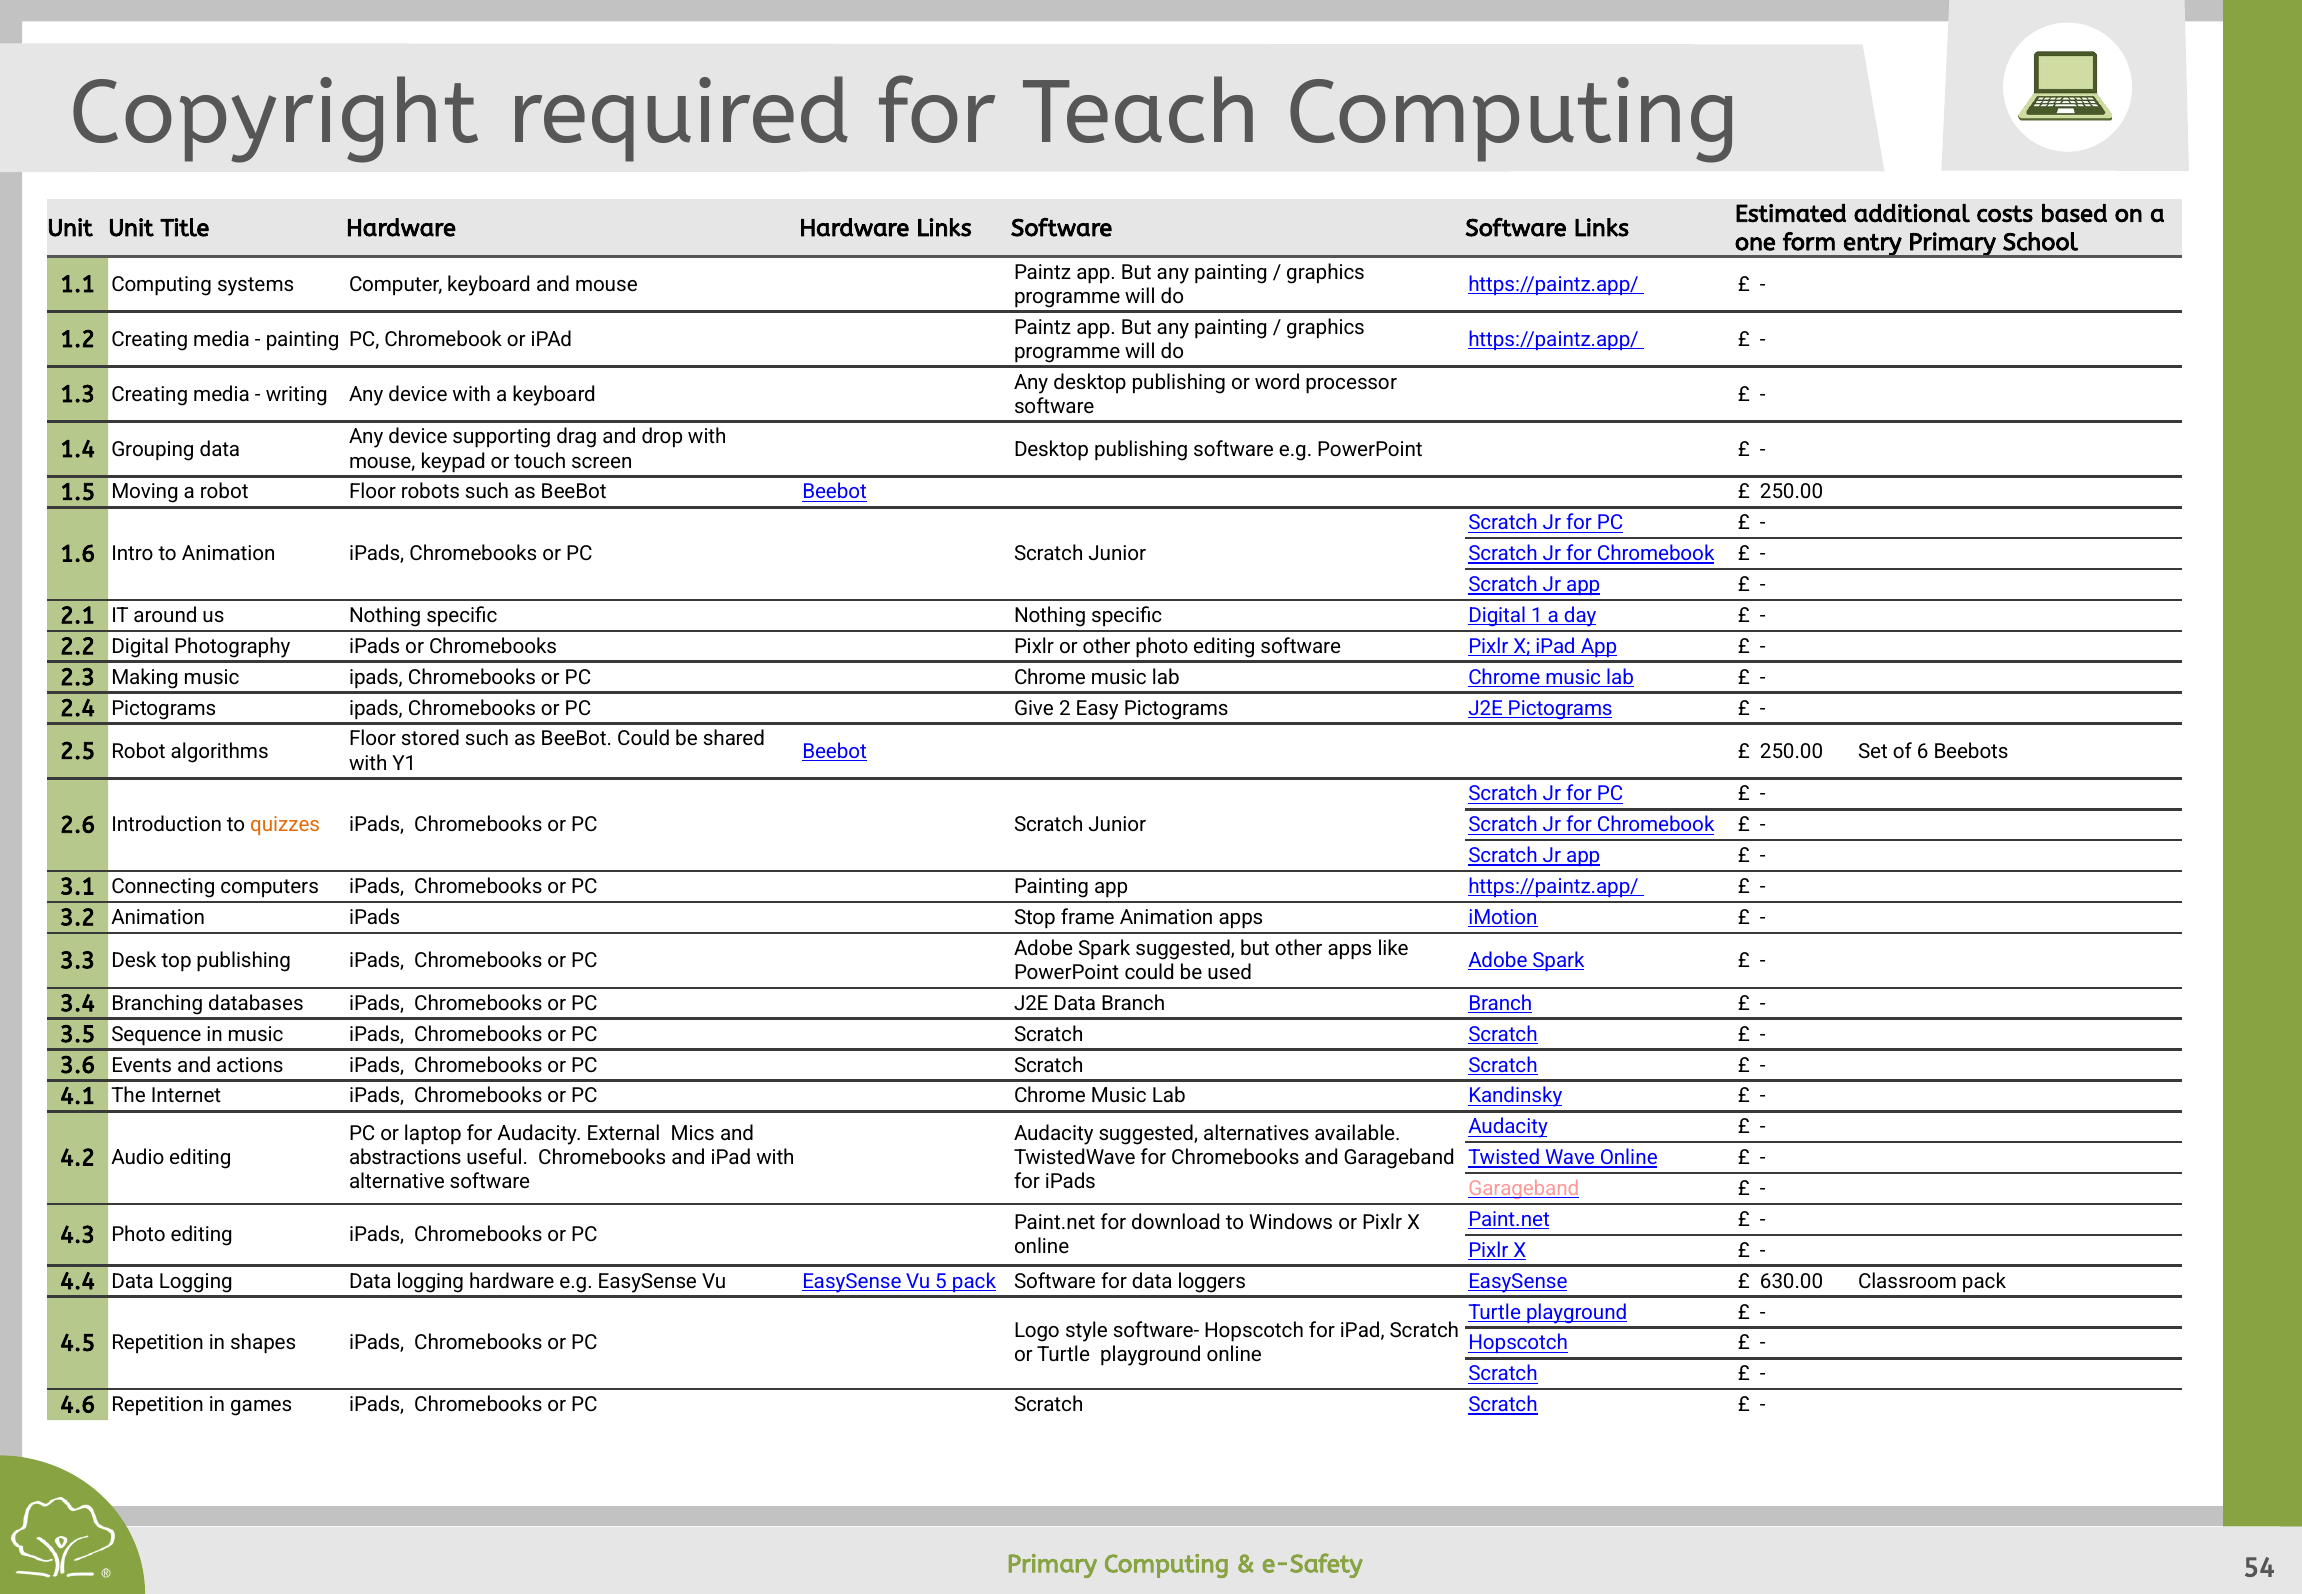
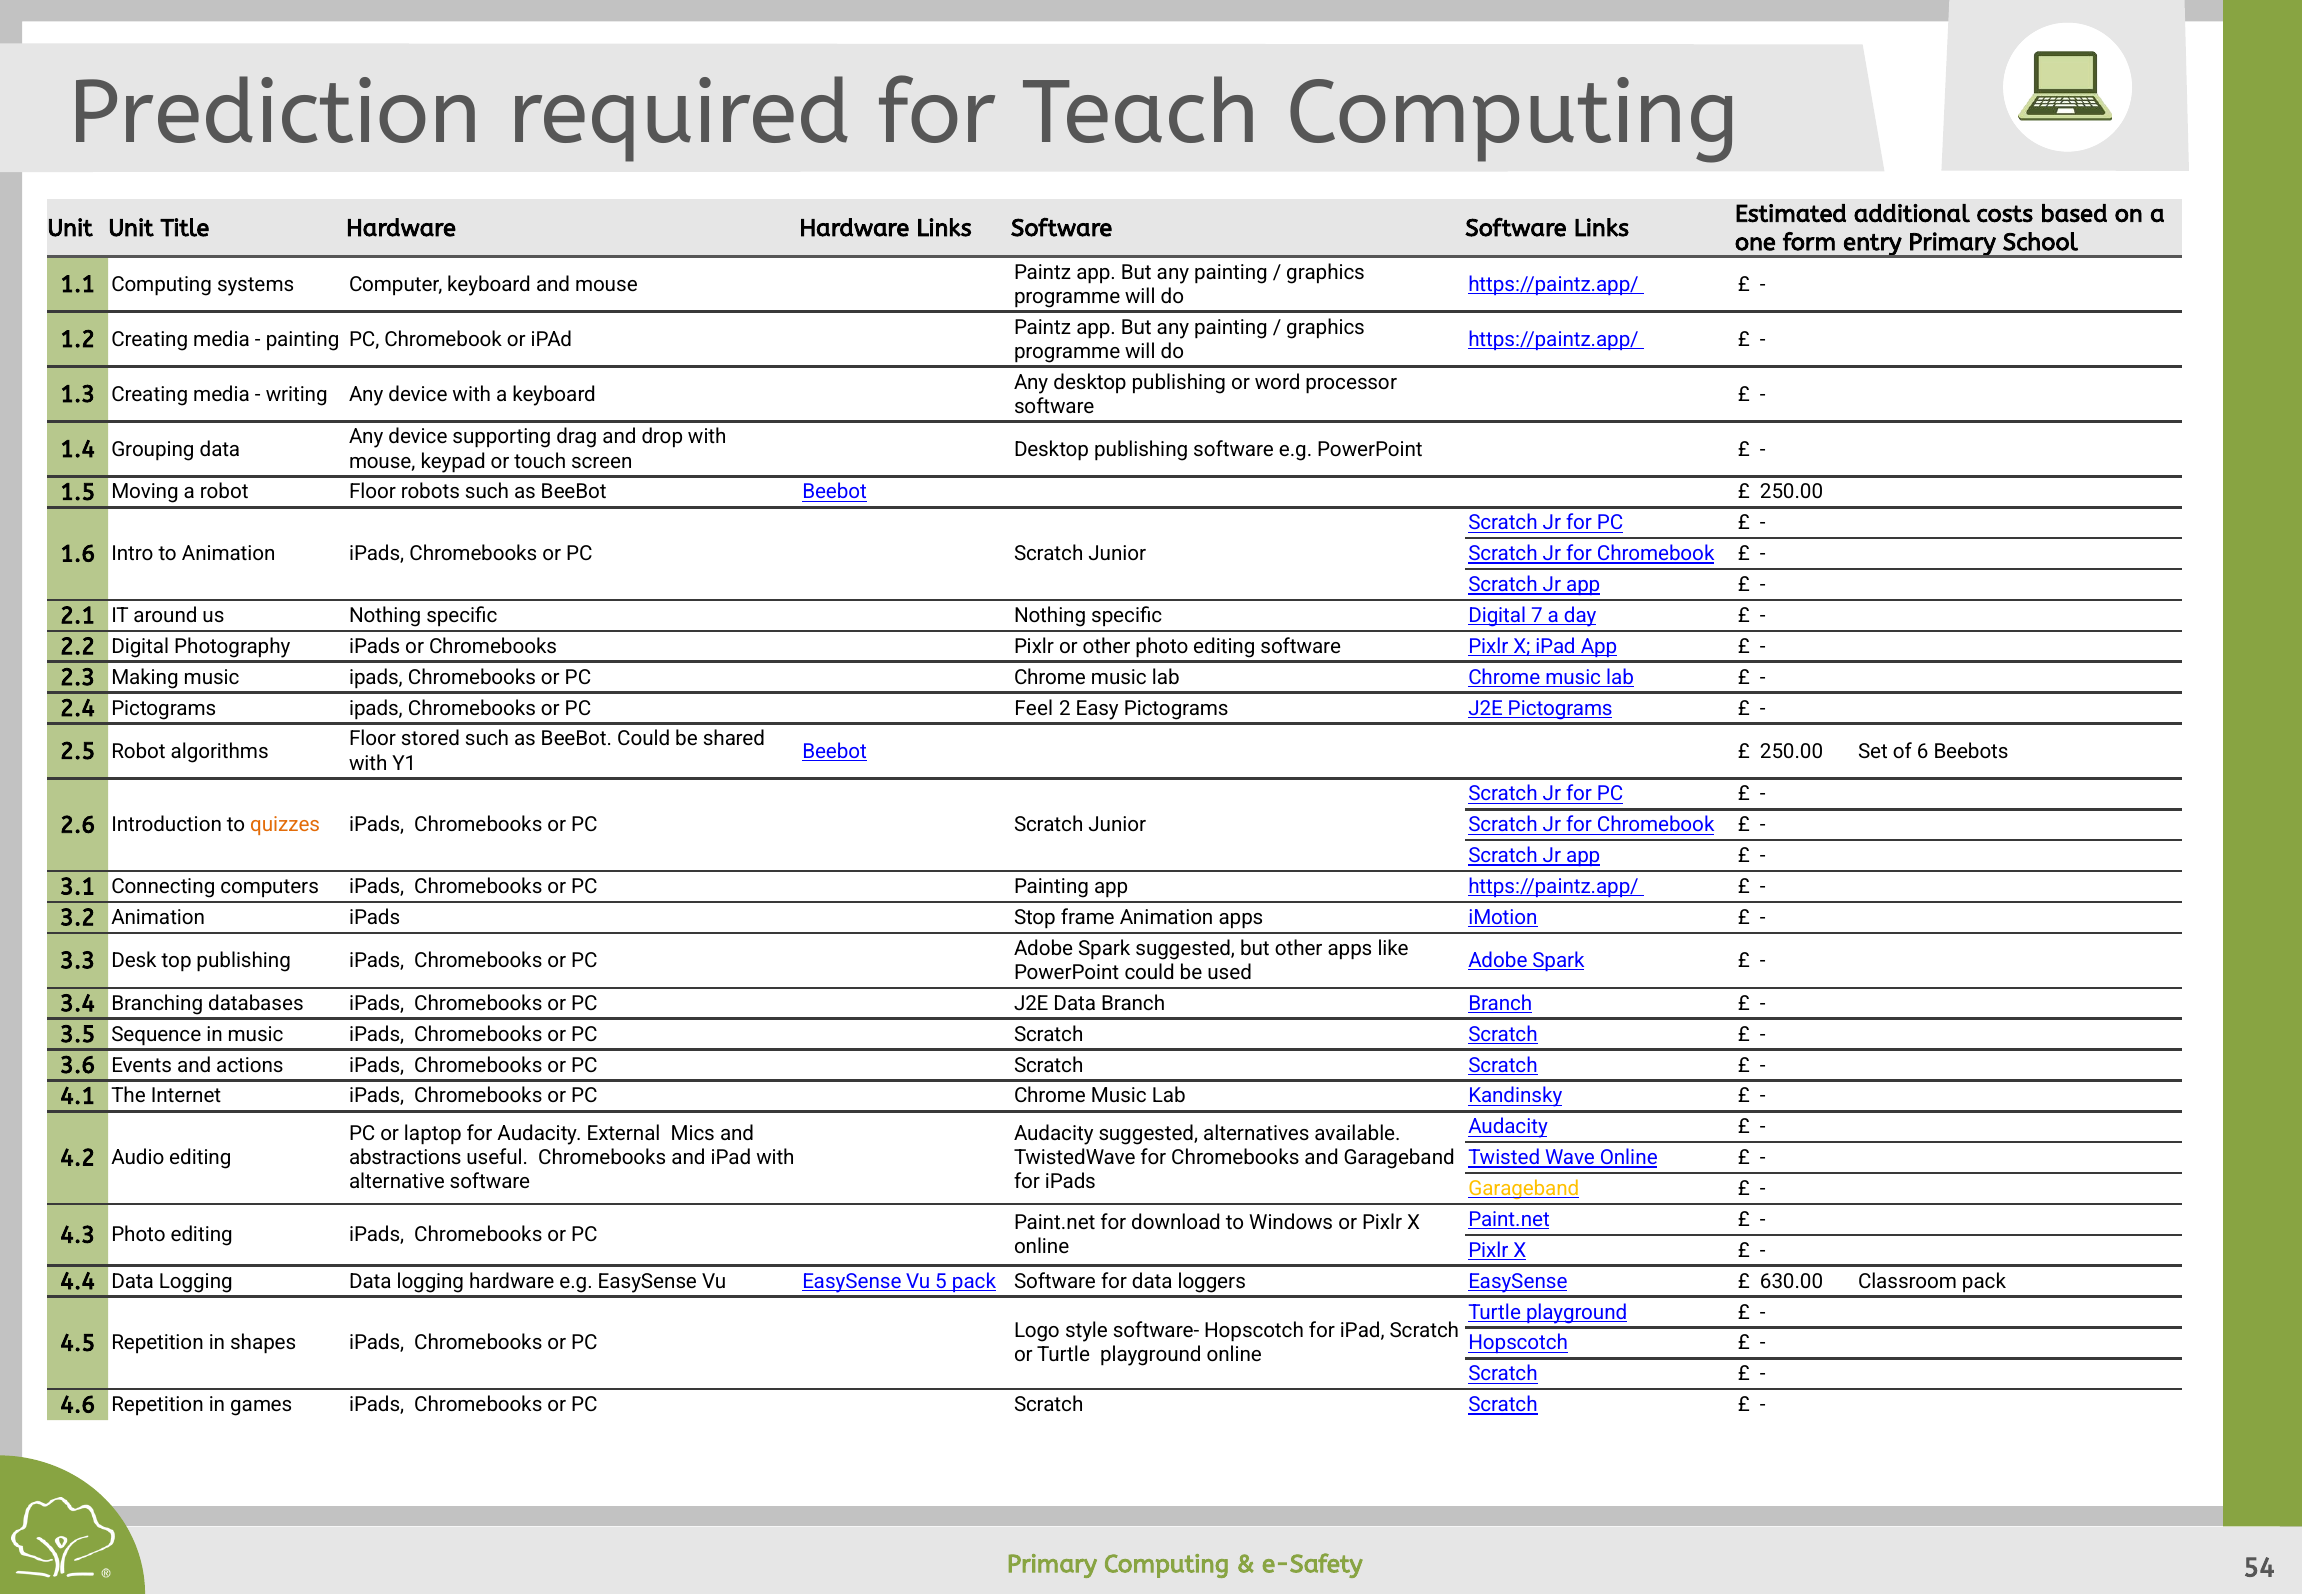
Copyright: Copyright -> Prediction (275, 114)
1: 1 -> 7 (1537, 616)
Give: Give -> Feel (1034, 708)
Garageband colour: pink -> yellow (1524, 1188)
